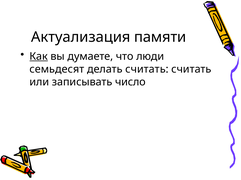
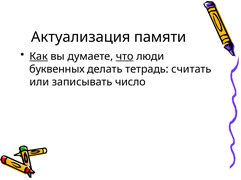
что underline: none -> present (125, 57)
семьдесят: семьдесят -> буквенных (57, 69)
делать считать: считать -> тетрадь (147, 69)
